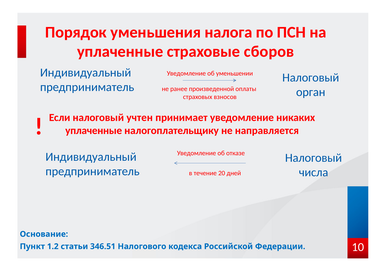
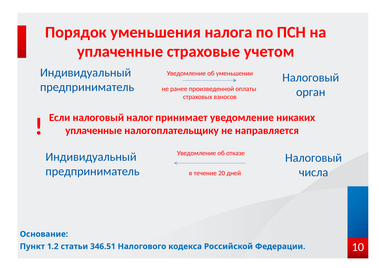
сборов: сборов -> учетом (269, 52)
учтен: учтен -> налог (140, 118)
